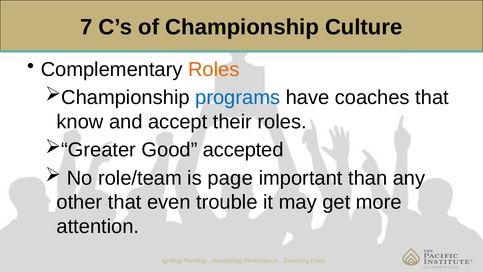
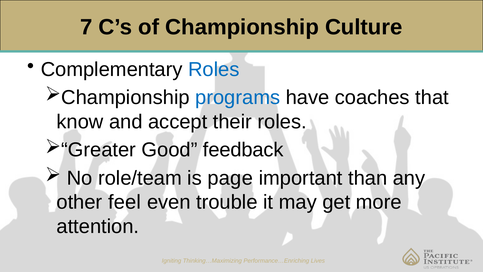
Roles colour: orange -> blue (214, 69)
accepted: accepted -> feedback (243, 150)
other that: that -> feel (125, 202)
